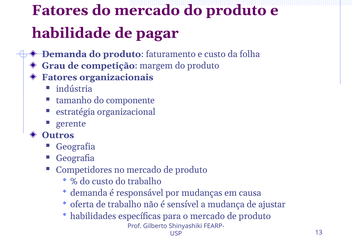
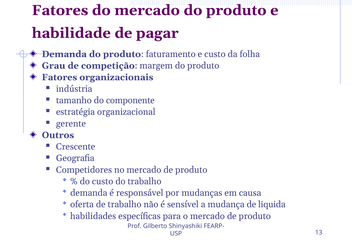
Geografia: Geografia -> Crescente (76, 146)
ajustar: ajustar -> liquida (272, 204)
